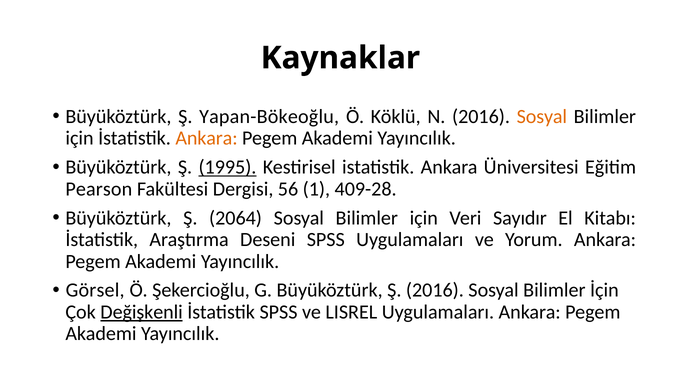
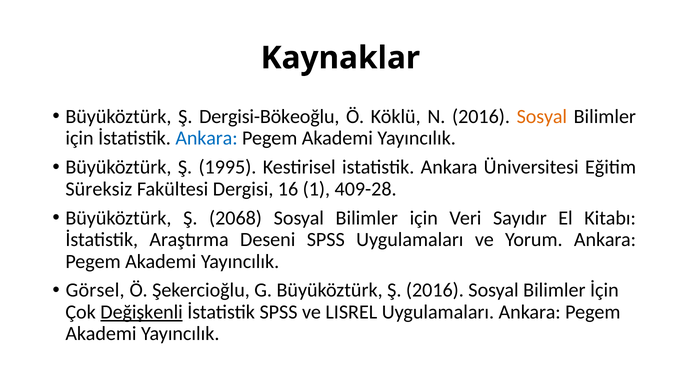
Yapan-Bökeoğlu: Yapan-Bökeoğlu -> Dergisi-Bökeoğlu (269, 116)
Ankara colour: orange -> blue (207, 138)
1995 underline: present -> none (227, 167)
Pearson: Pearson -> Süreksiz (99, 189)
56: 56 -> 16 (288, 189)
2064: 2064 -> 2068 (236, 218)
